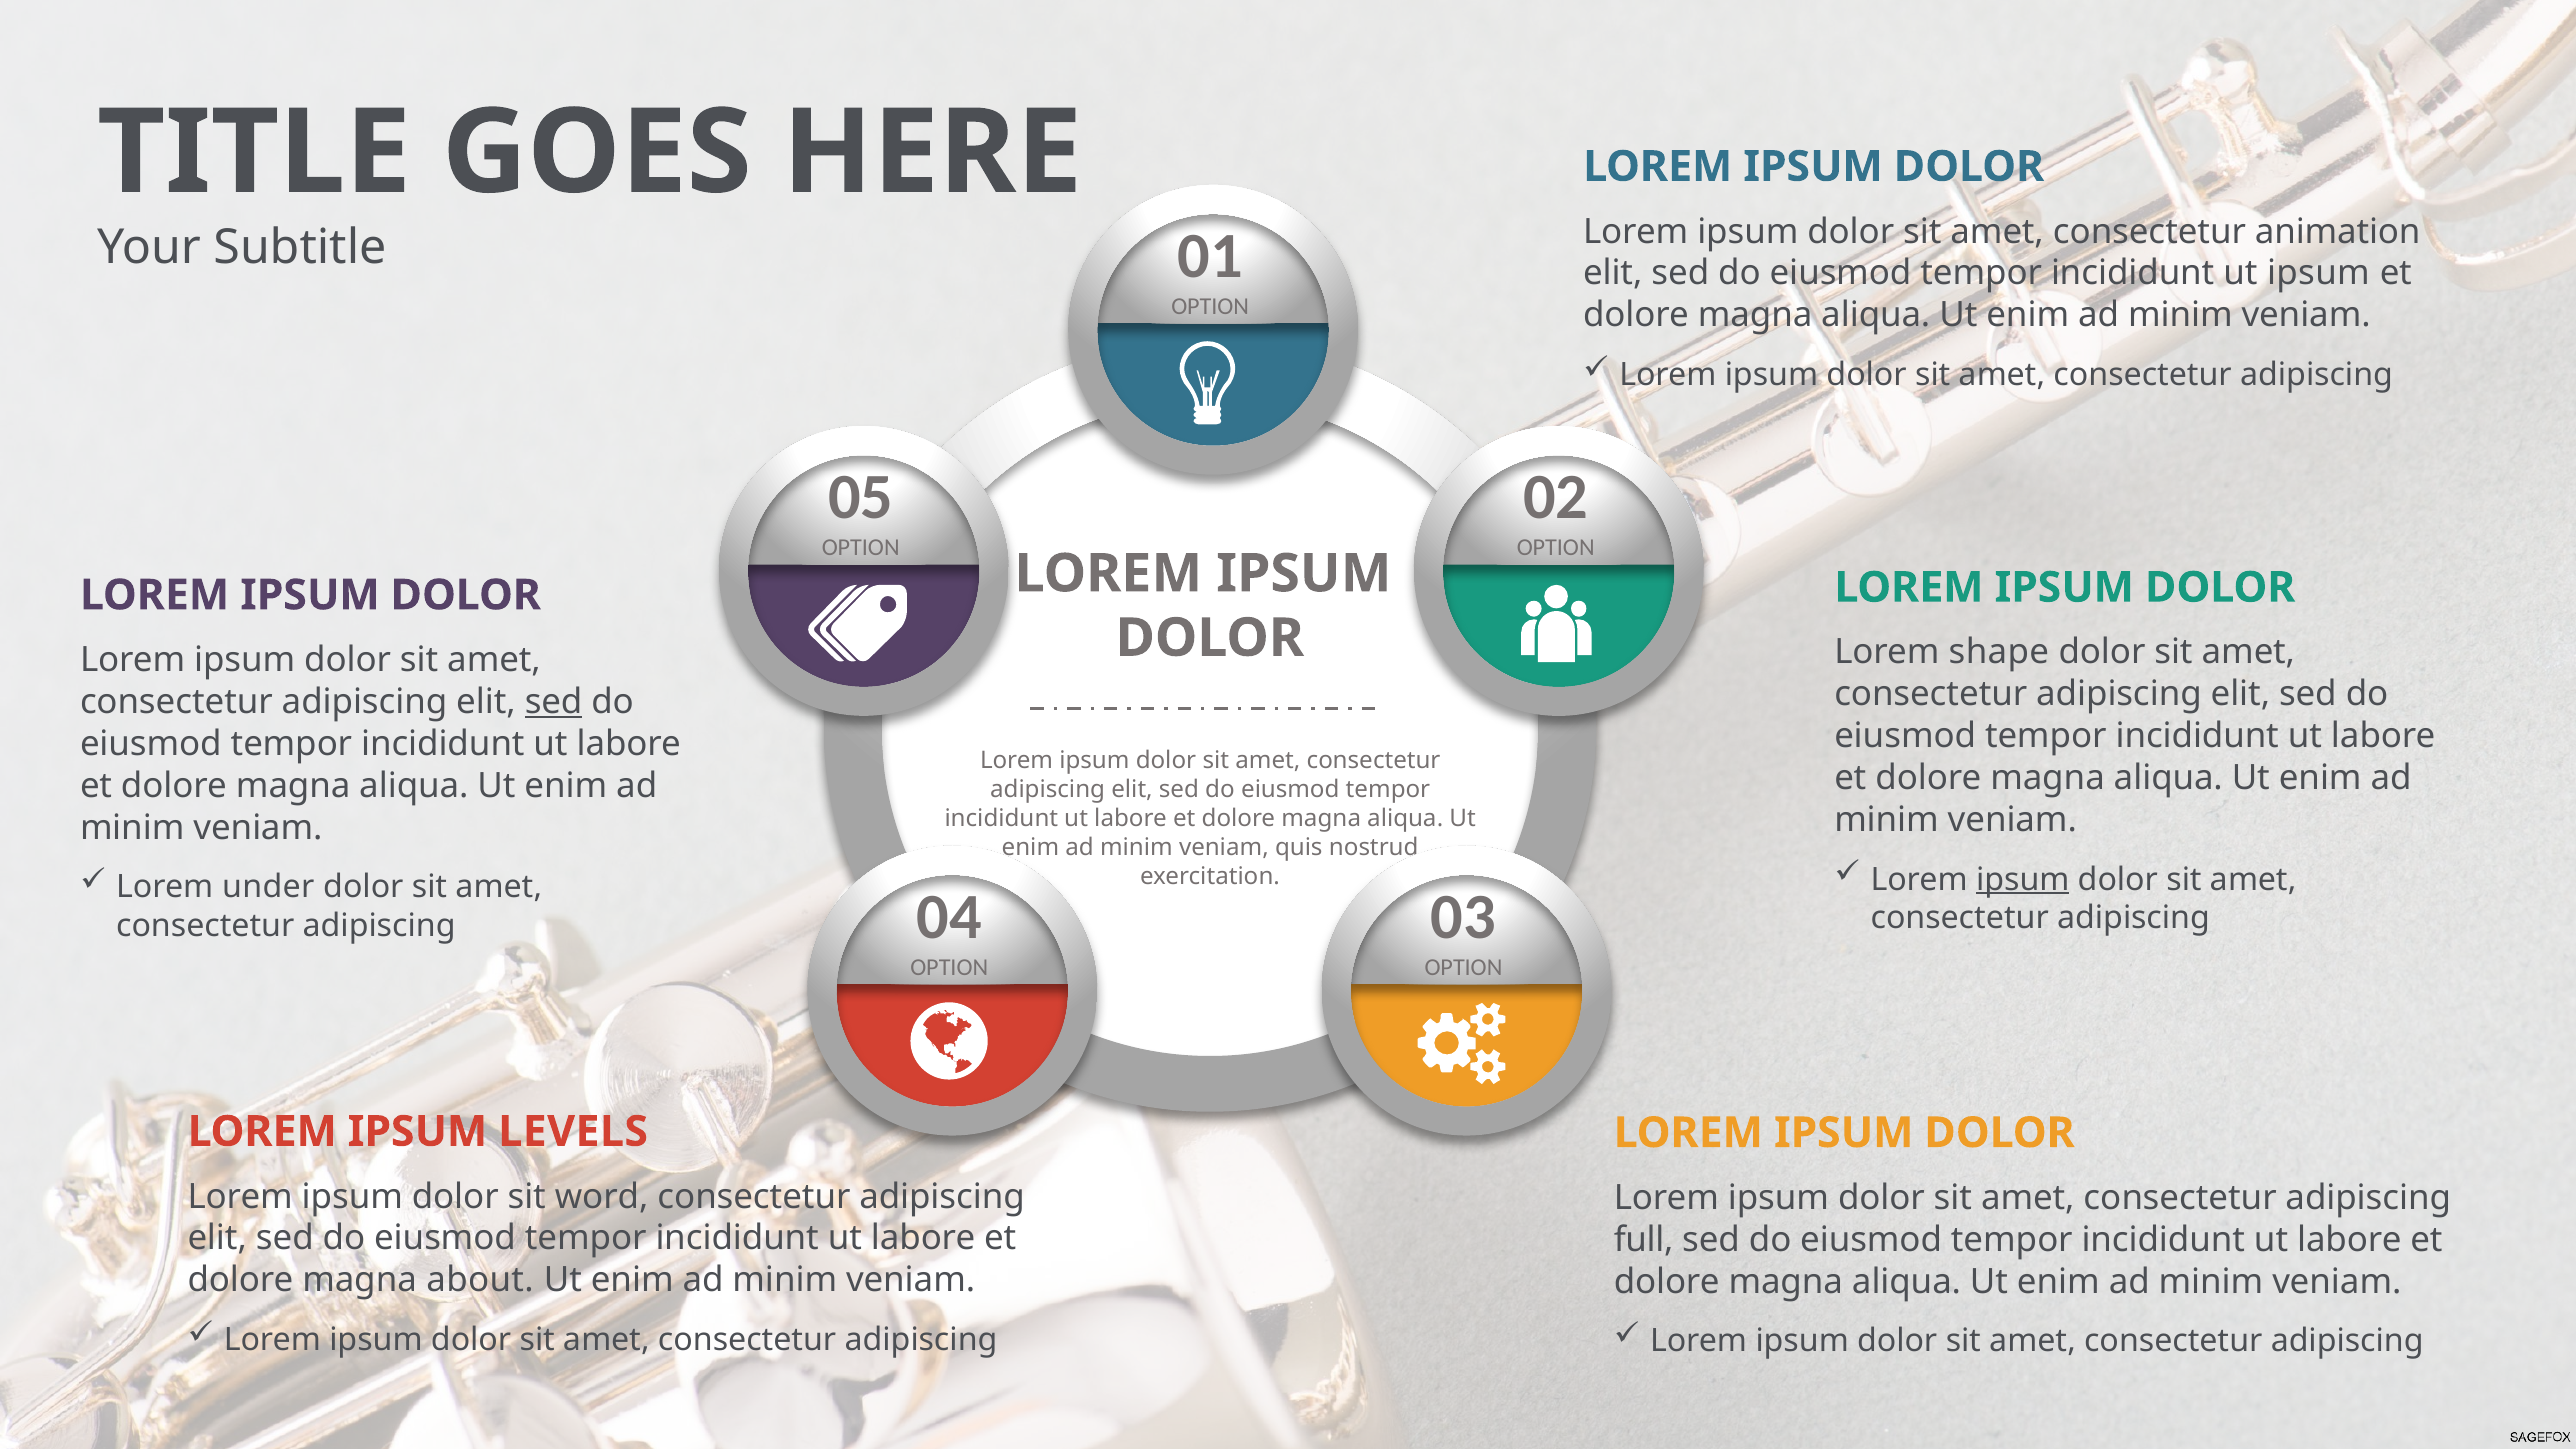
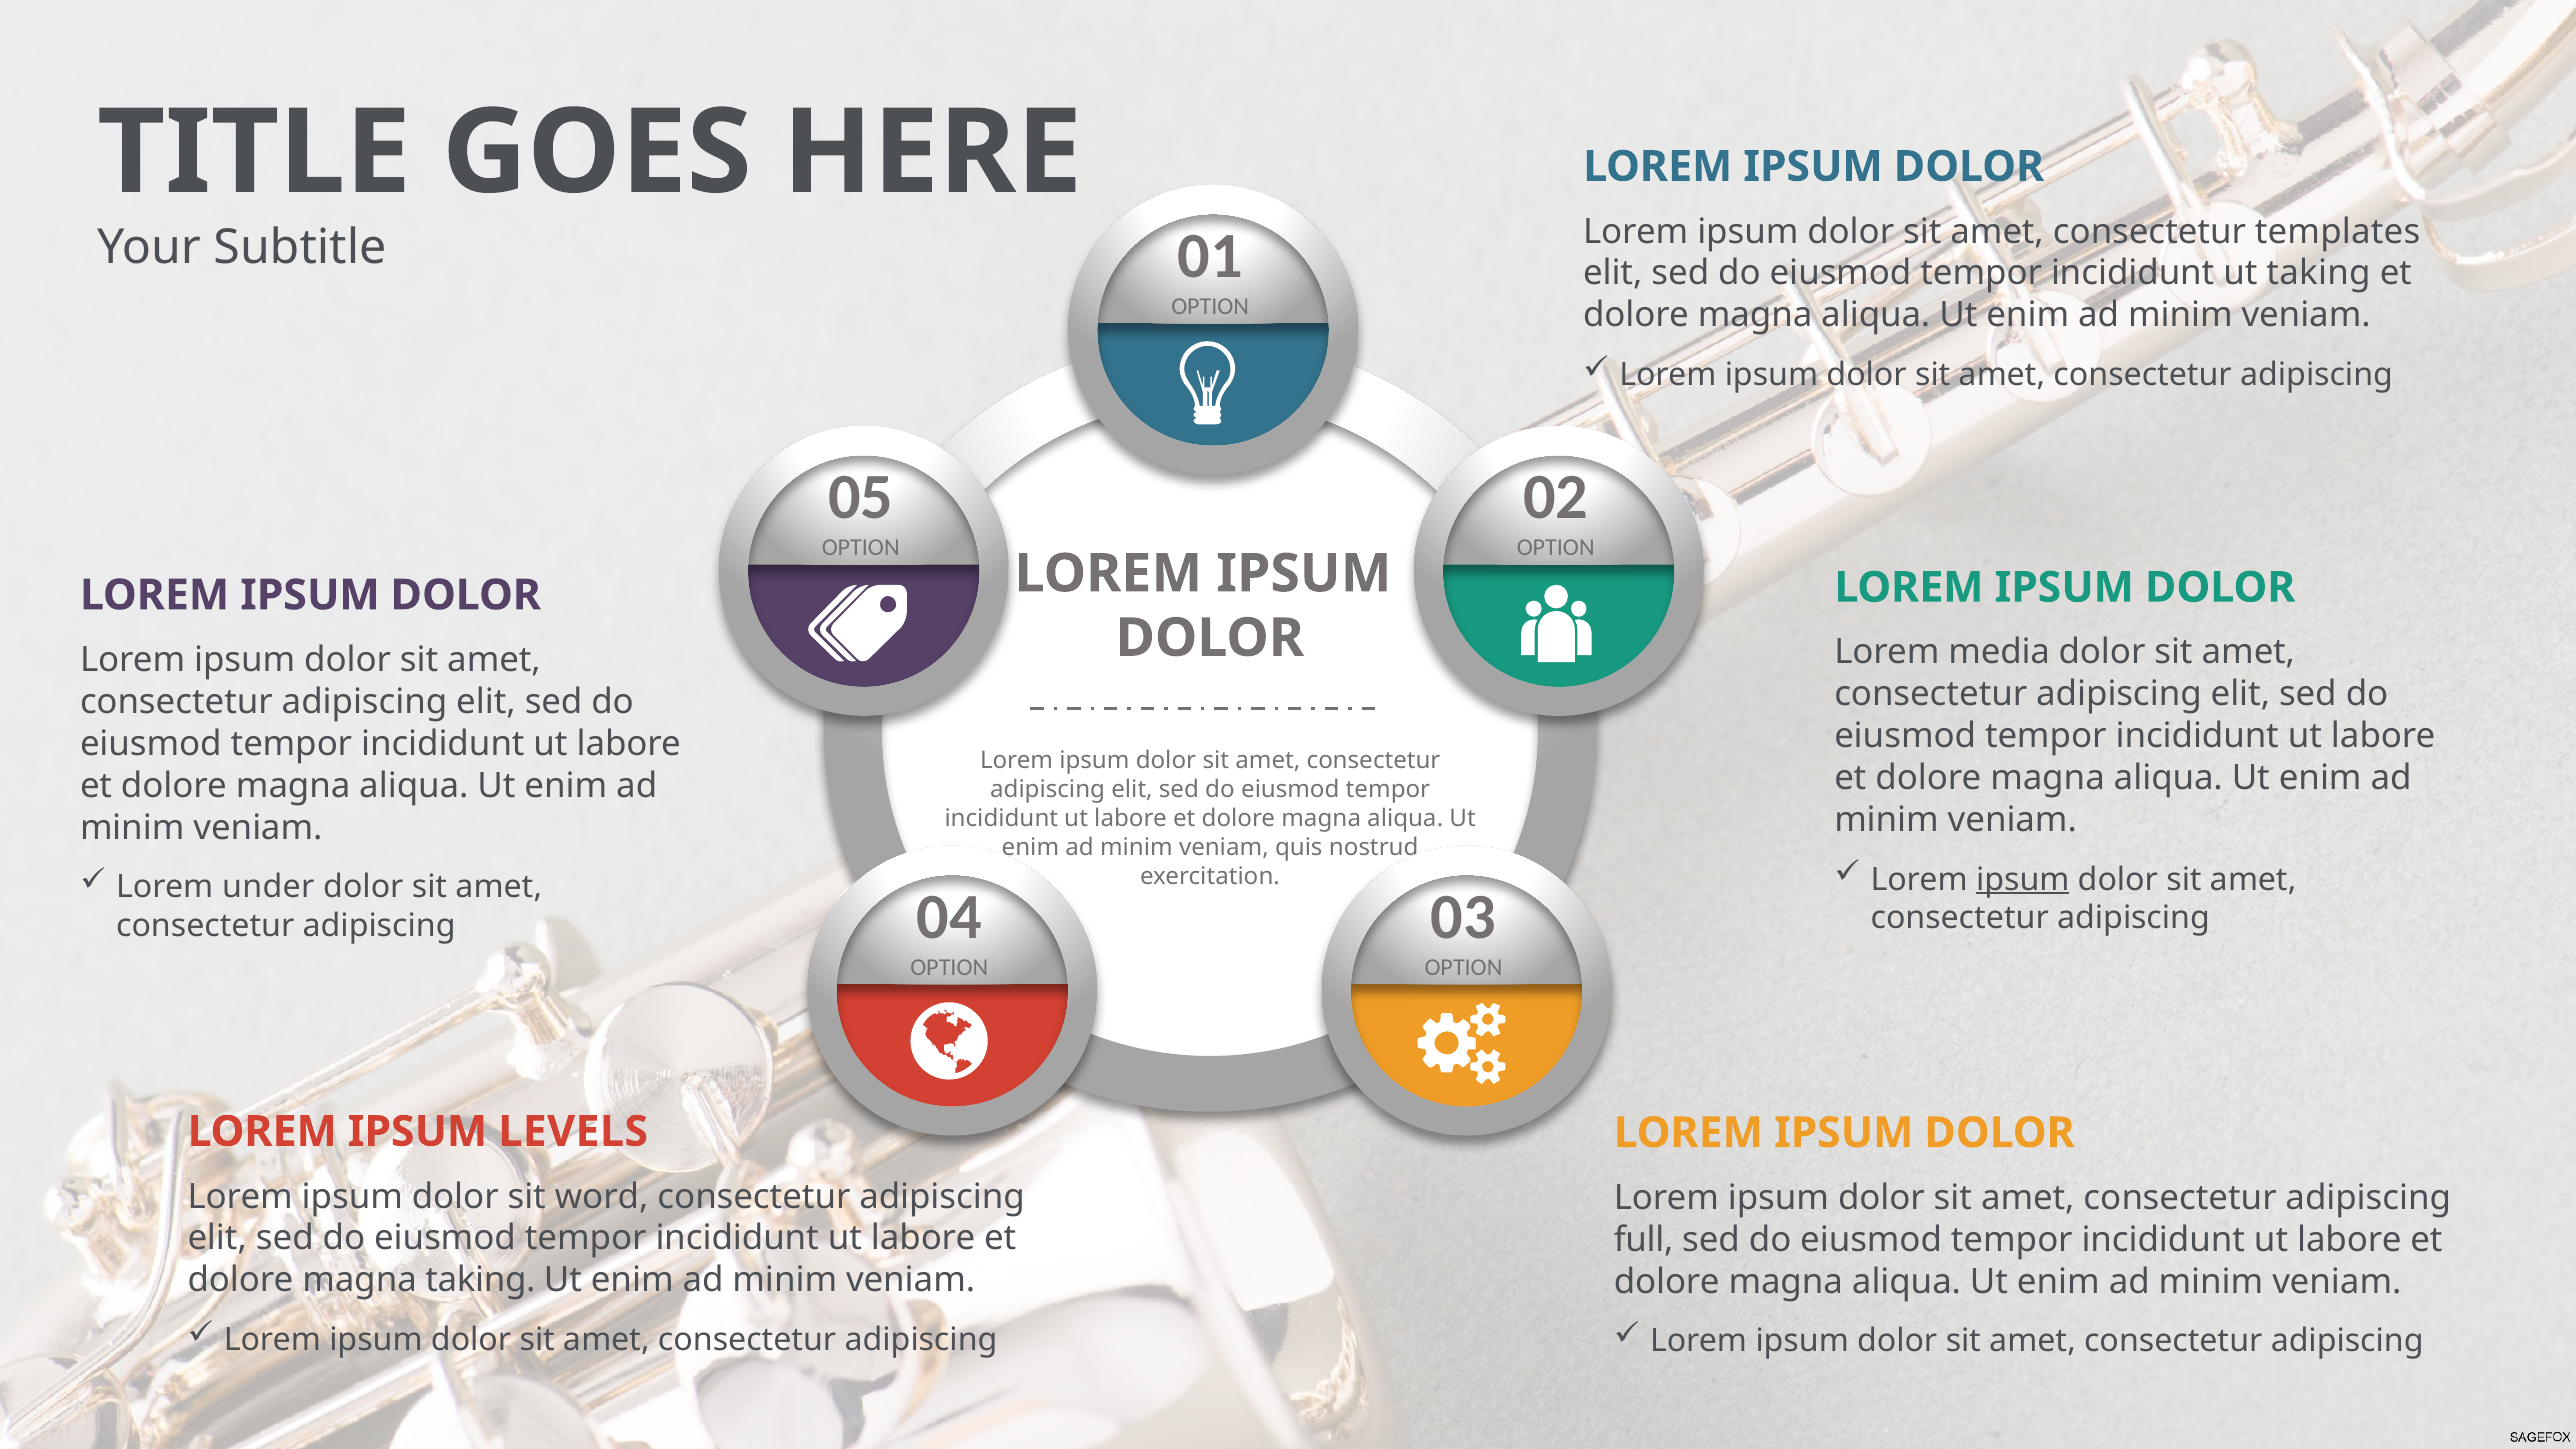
animation: animation -> templates (2338, 231)
ut ipsum: ipsum -> taking (2319, 273)
shape: shape -> media (1999, 652)
sed underline: present -> none (554, 702)
magna about: about -> taking (480, 1280)
